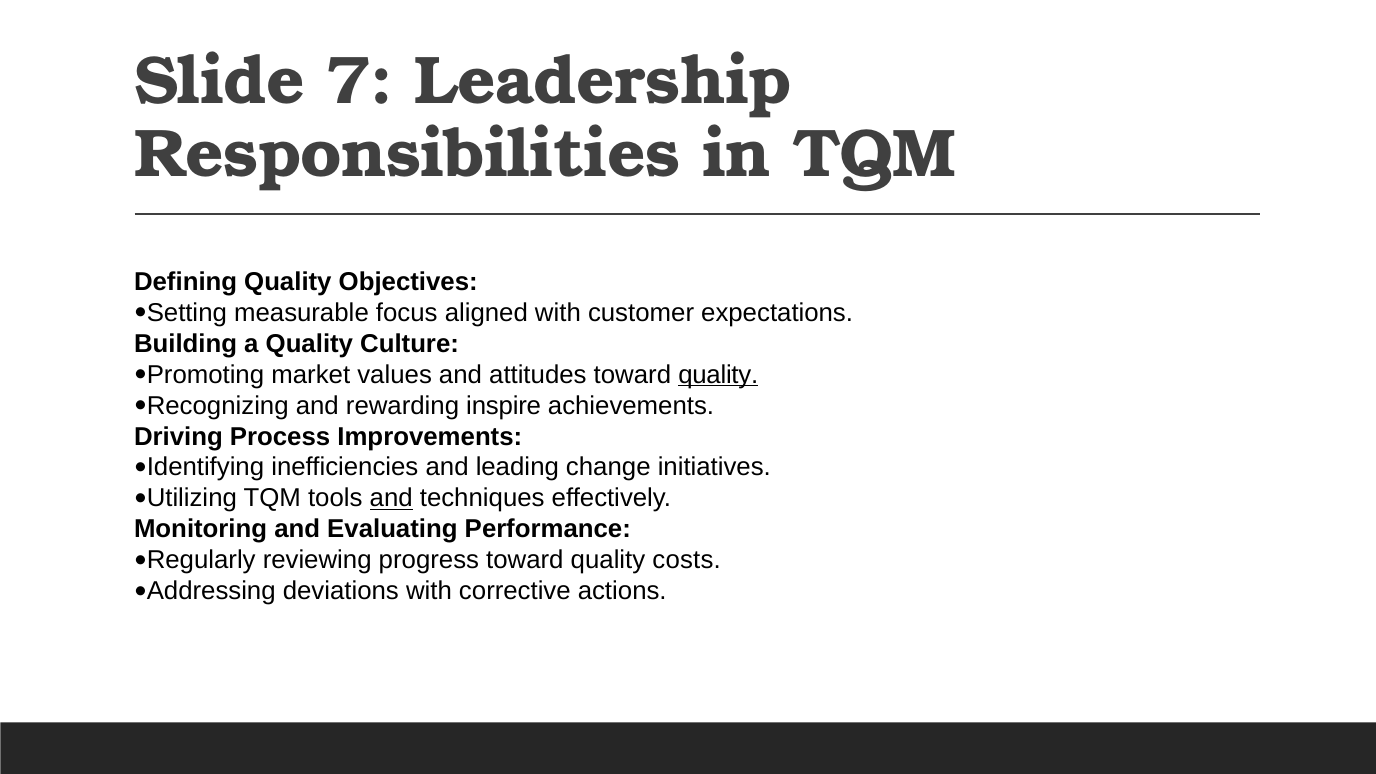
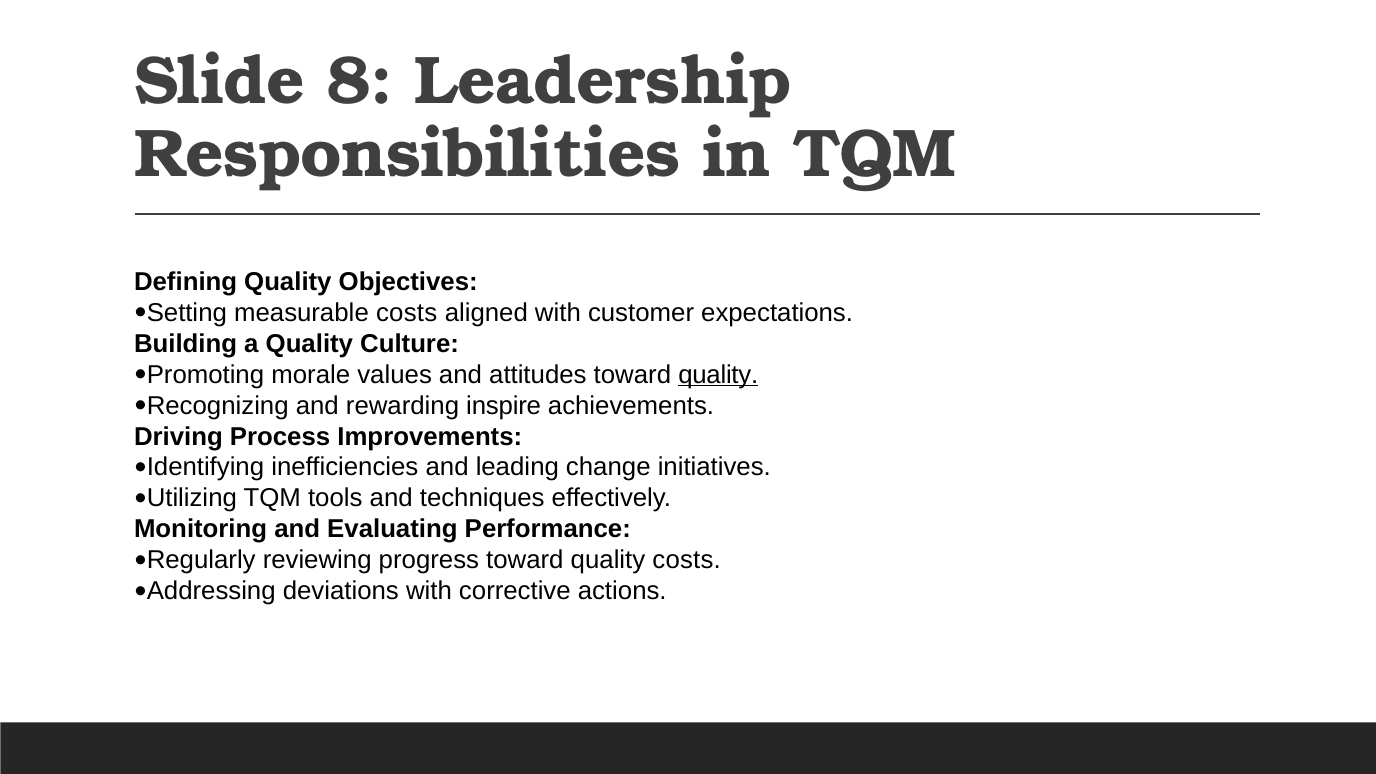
7: 7 -> 8 (360, 81)
measurable focus: focus -> costs (407, 313)
market: market -> morale (311, 375)
and underline: present -> none (391, 498)
